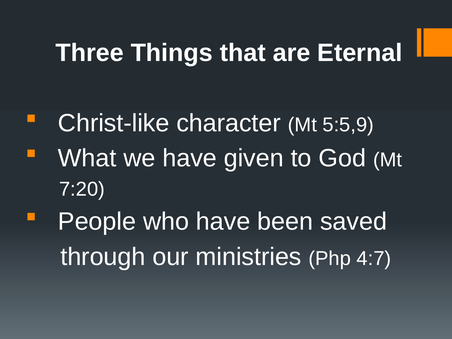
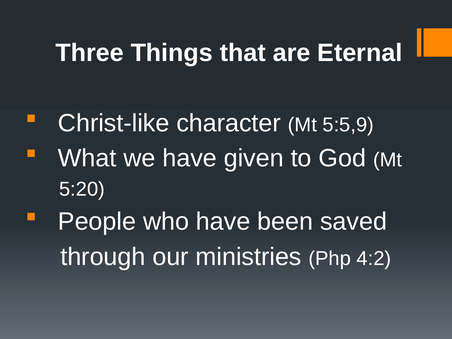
7:20: 7:20 -> 5:20 (82, 189)
4:7: 4:7 -> 4:2 (374, 258)
